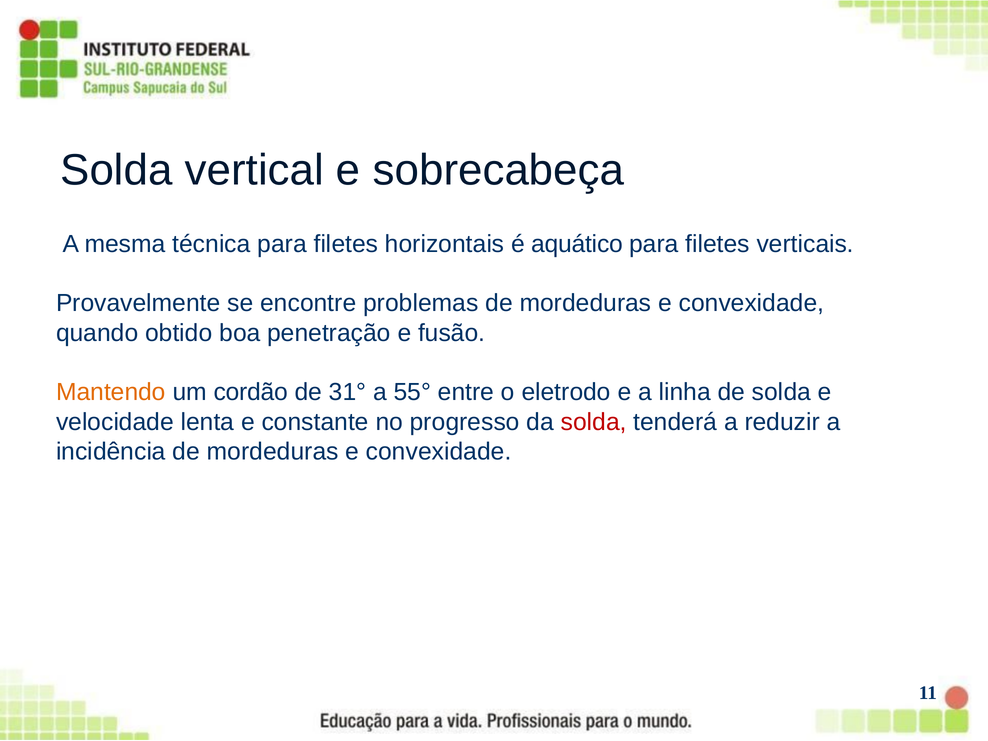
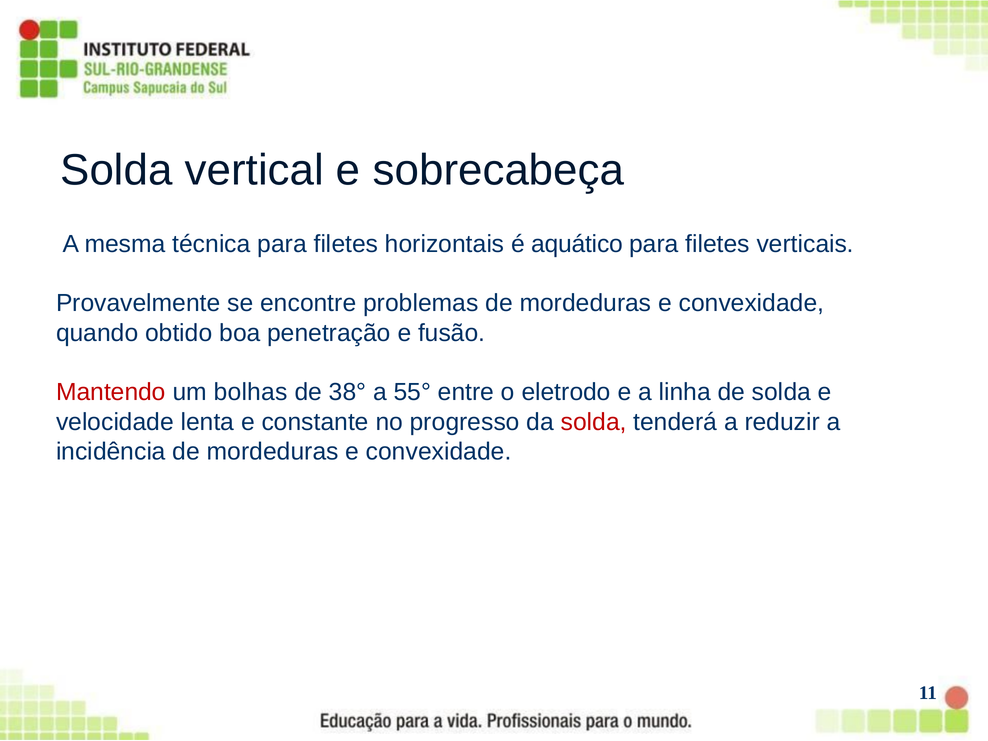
Mantendo colour: orange -> red (111, 392)
cordão: cordão -> bolhas (251, 392)
31°: 31° -> 38° (348, 392)
